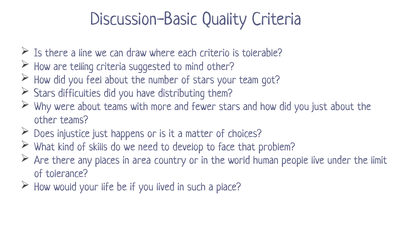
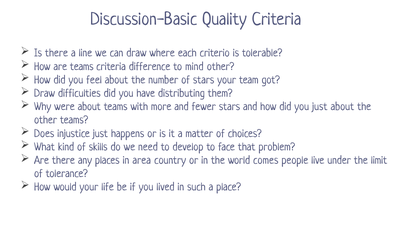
are telling: telling -> teams (82, 66)
suggested: suggested -> difference (150, 66)
Stars: Stars -> Draw (45, 93)
human: human -> comes (266, 160)
